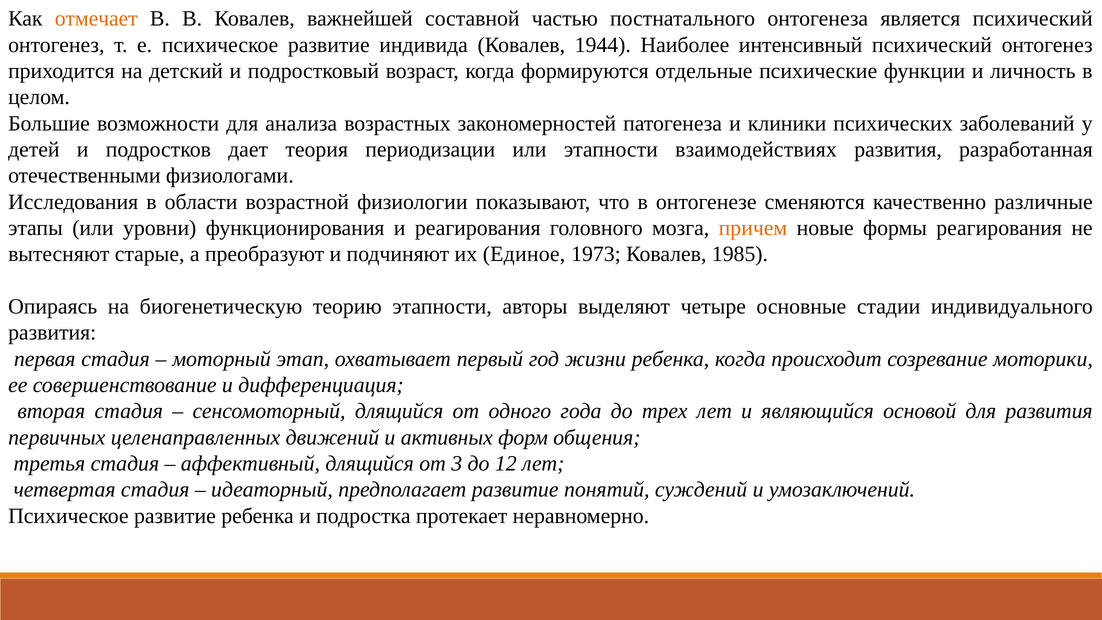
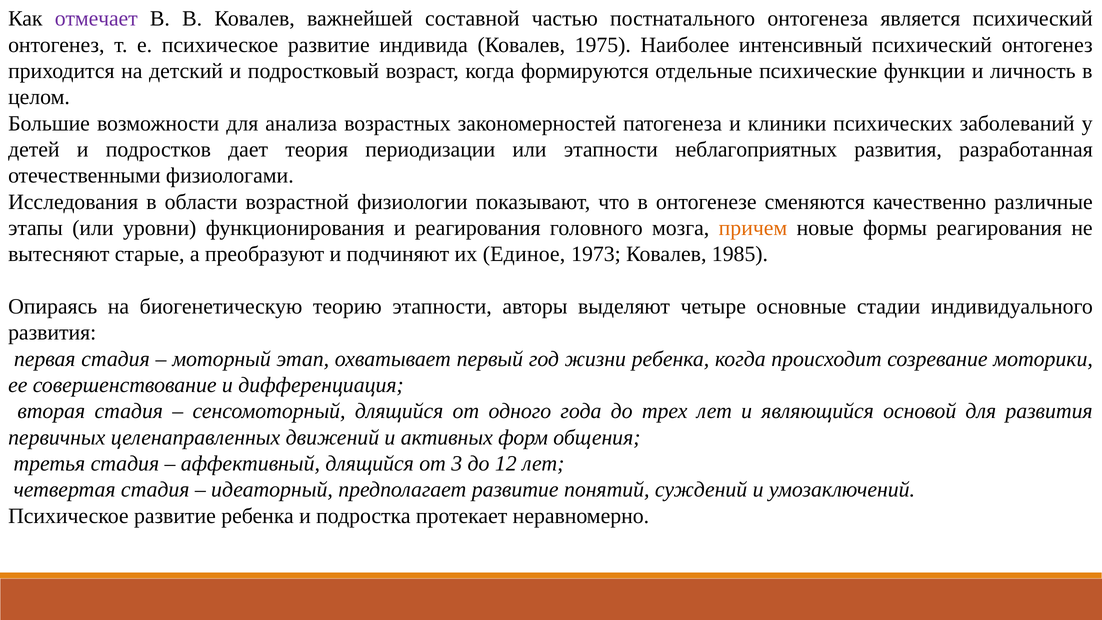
отмечает colour: orange -> purple (96, 19)
1944: 1944 -> 1975 (603, 45)
взаимодействиях: взаимодействиях -> неблагоприятных (756, 149)
